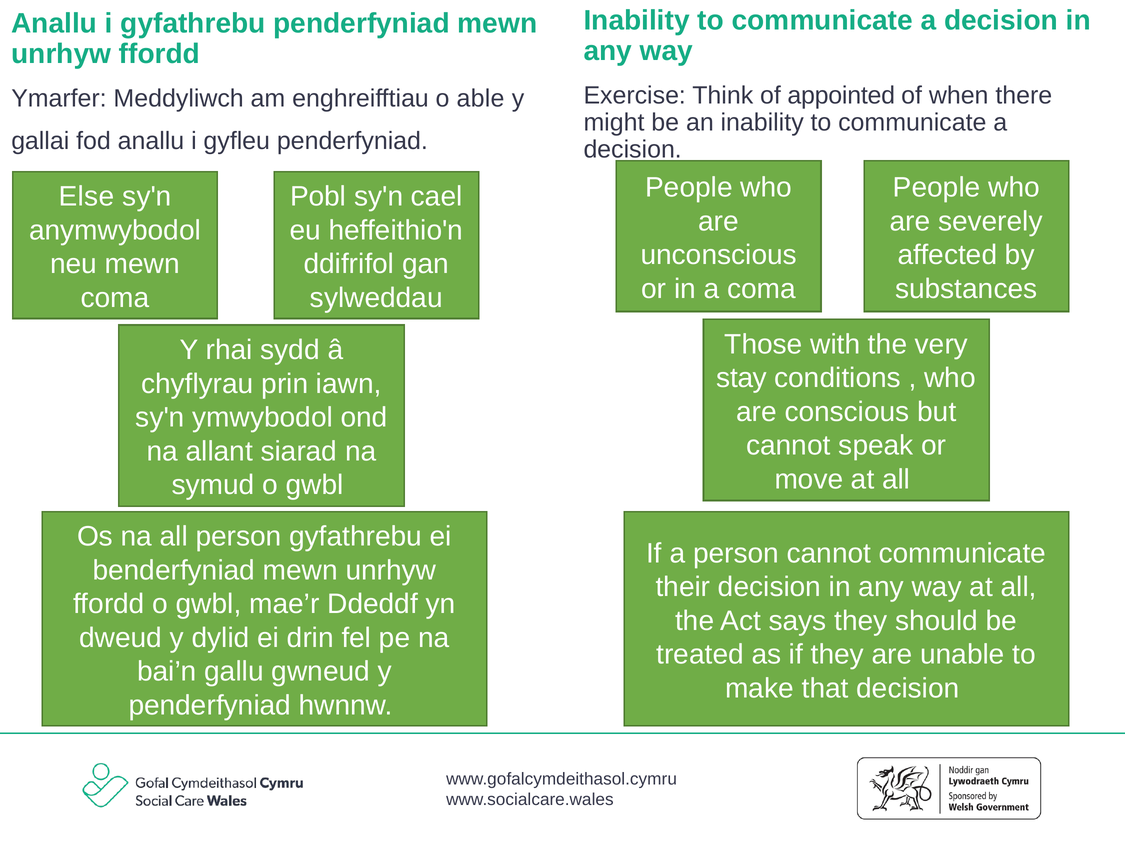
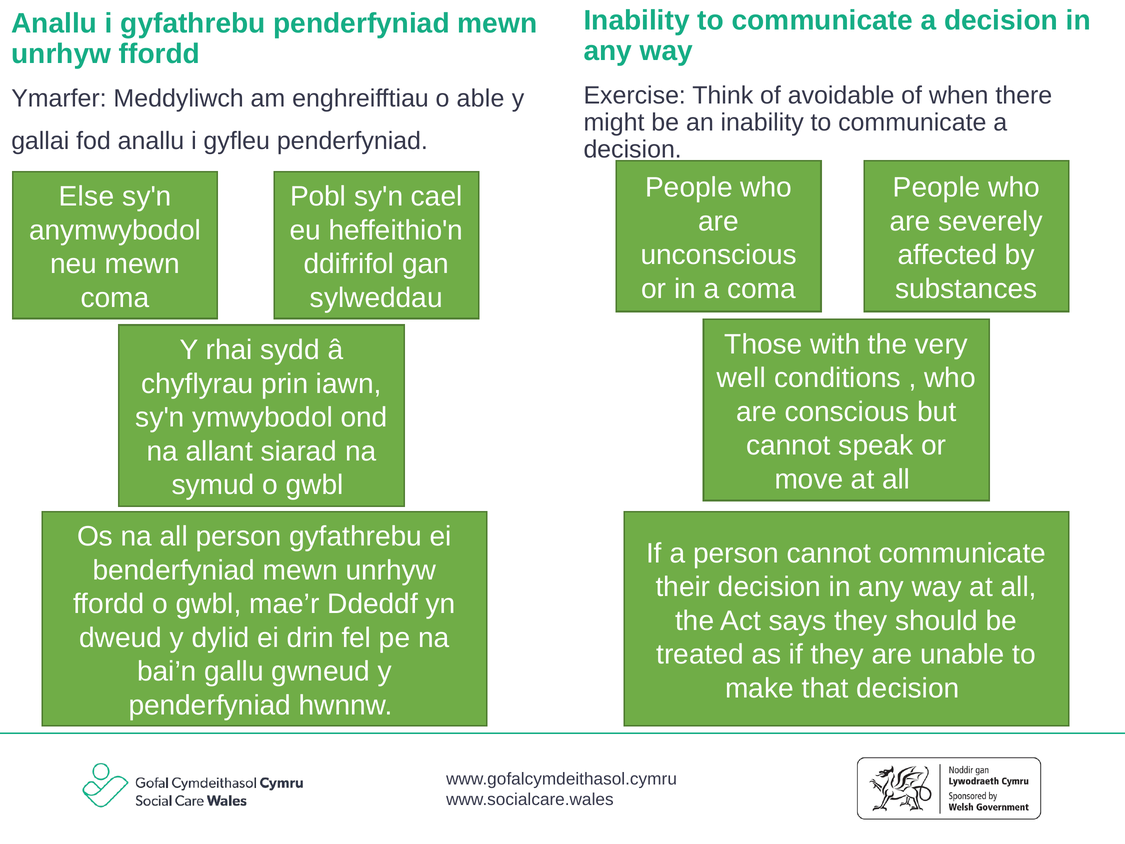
appointed: appointed -> avoidable (841, 95)
stay: stay -> well (741, 378)
